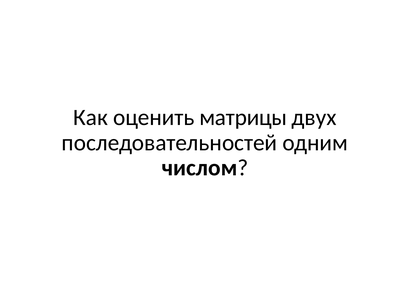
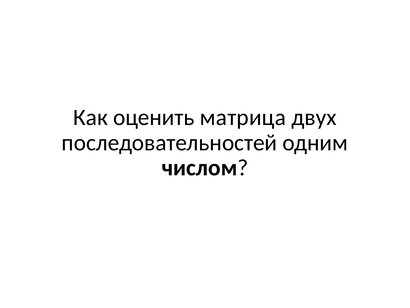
матрицы: матрицы -> матрица (243, 117)
